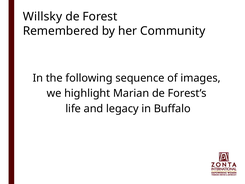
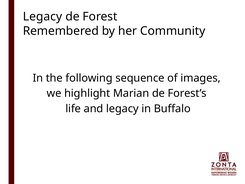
Willsky: Willsky -> Legacy (43, 17)
